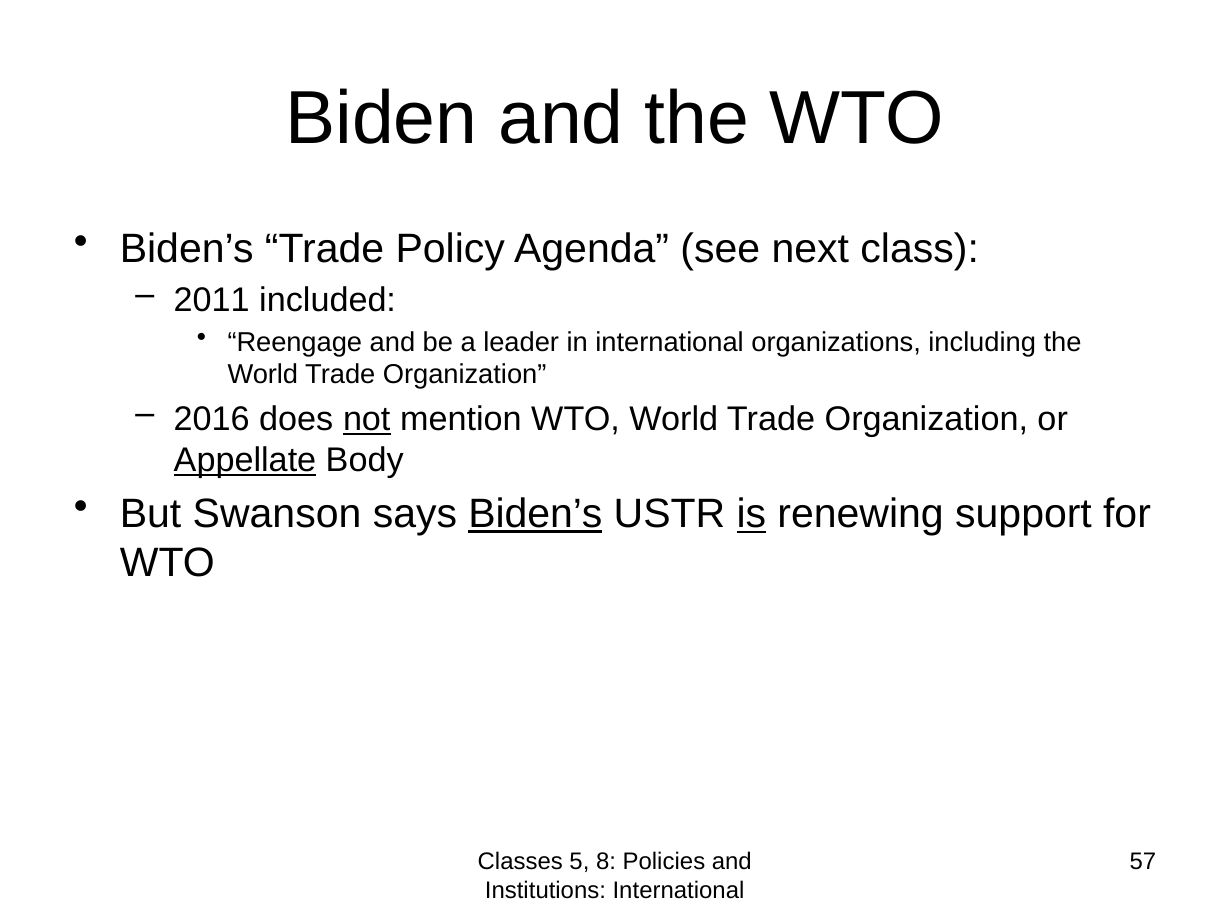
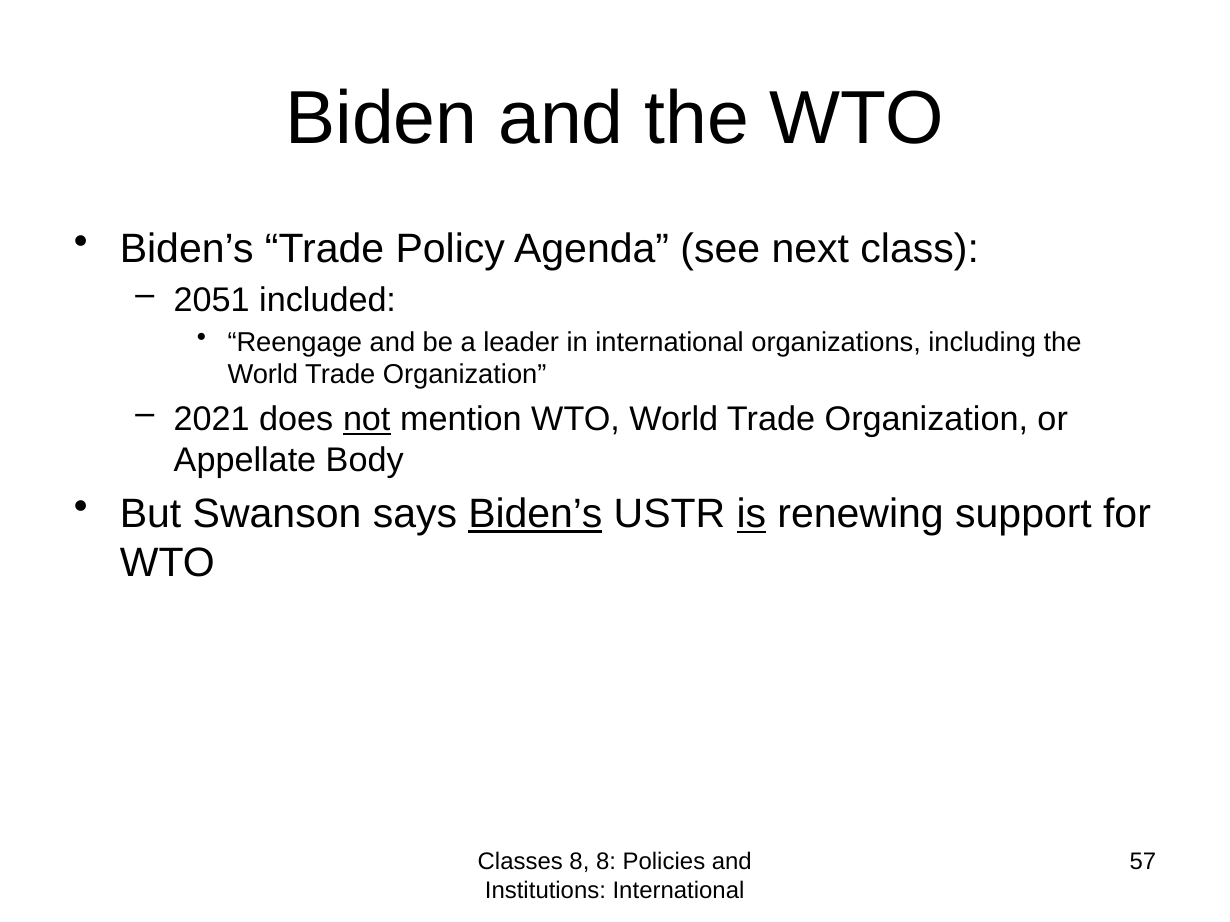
2011: 2011 -> 2051 (212, 300)
2016: 2016 -> 2021 (212, 419)
Appellate underline: present -> none (245, 460)
Classes 5: 5 -> 8 (579, 862)
